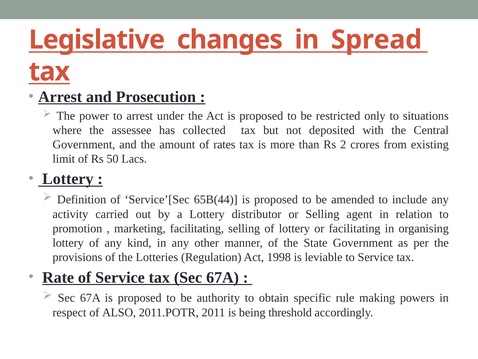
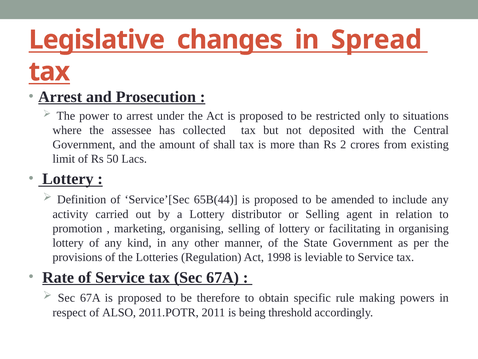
rates: rates -> shall (224, 144)
marketing facilitating: facilitating -> organising (197, 228)
authority: authority -> therefore (218, 297)
